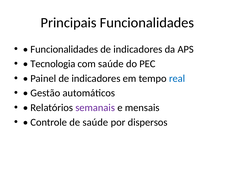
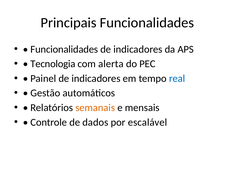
com saúde: saúde -> alerta (111, 64)
semanais colour: purple -> orange (95, 108)
de saúde: saúde -> dados (95, 122)
dispersos: dispersos -> escalável (148, 122)
